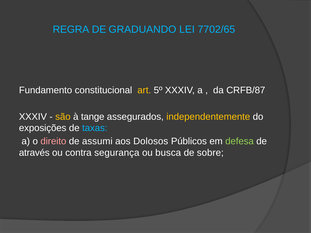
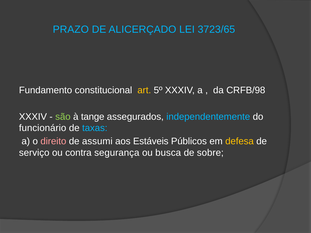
REGRA: REGRA -> PRAZO (71, 30)
GRADUANDO: GRADUANDO -> ALICERÇADO (142, 30)
7702/65: 7702/65 -> 3723/65 (216, 30)
CRFB/87: CRFB/87 -> CRFB/98 (246, 90)
são colour: yellow -> light green (63, 117)
independentemente colour: yellow -> light blue (208, 117)
exposições: exposições -> funcionário (43, 128)
Dolosos: Dolosos -> Estáveis (151, 141)
defesa colour: light green -> yellow (240, 141)
através: através -> serviço (34, 153)
